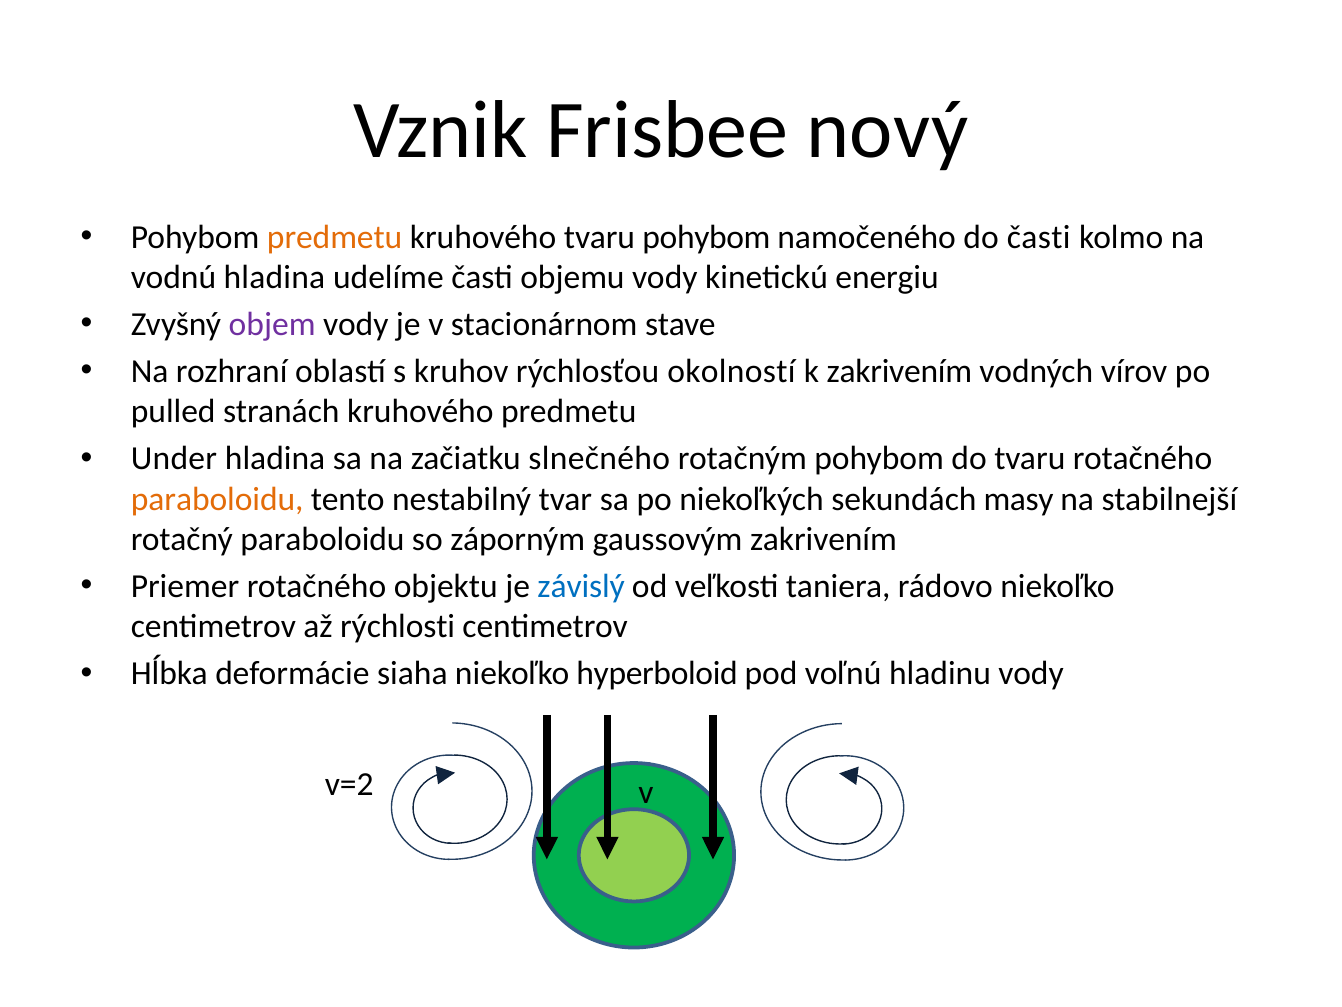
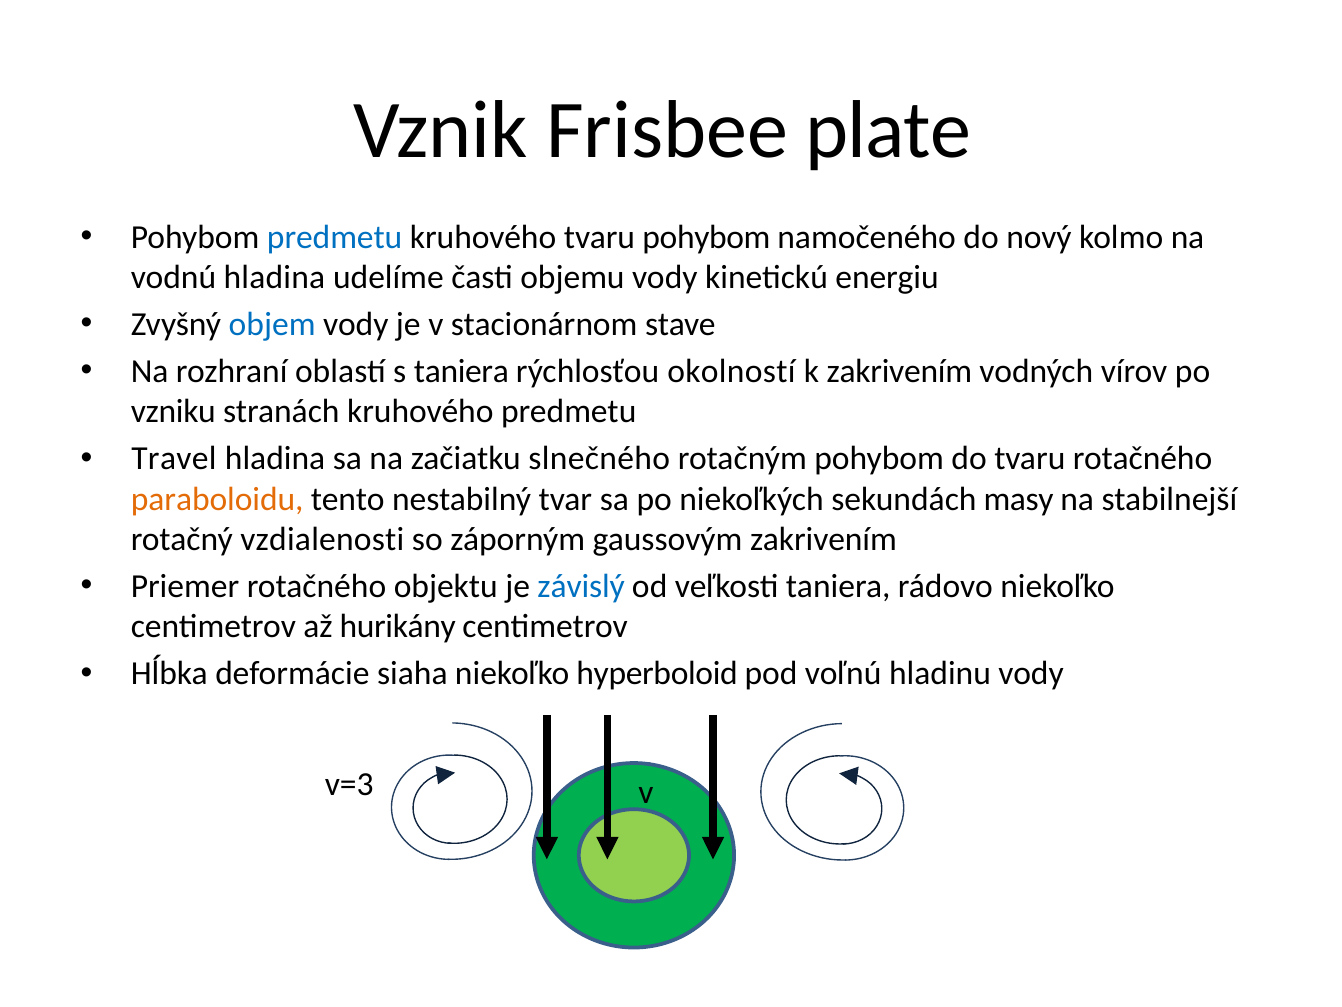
nový: nový -> plate (888, 130)
predmetu colour: orange -> blue (335, 237)
do časti: časti -> nový (1039, 237)
objem colour: purple -> blue (272, 324)
s kruhov: kruhov -> taniera (461, 371)
pulled: pulled -> vzniku (173, 412)
Under: Under -> Travel (174, 459)
rotačný paraboloidu: paraboloidu -> vzdialenosti (322, 539)
rýchlosti: rýchlosti -> hurikány (398, 626)
v=2: v=2 -> v=3 (349, 784)
